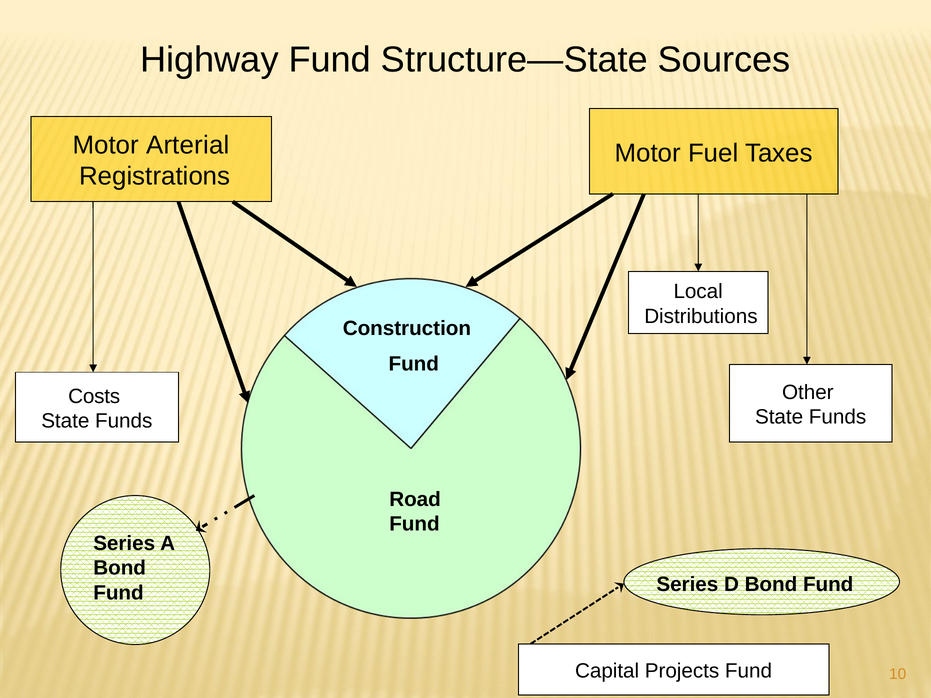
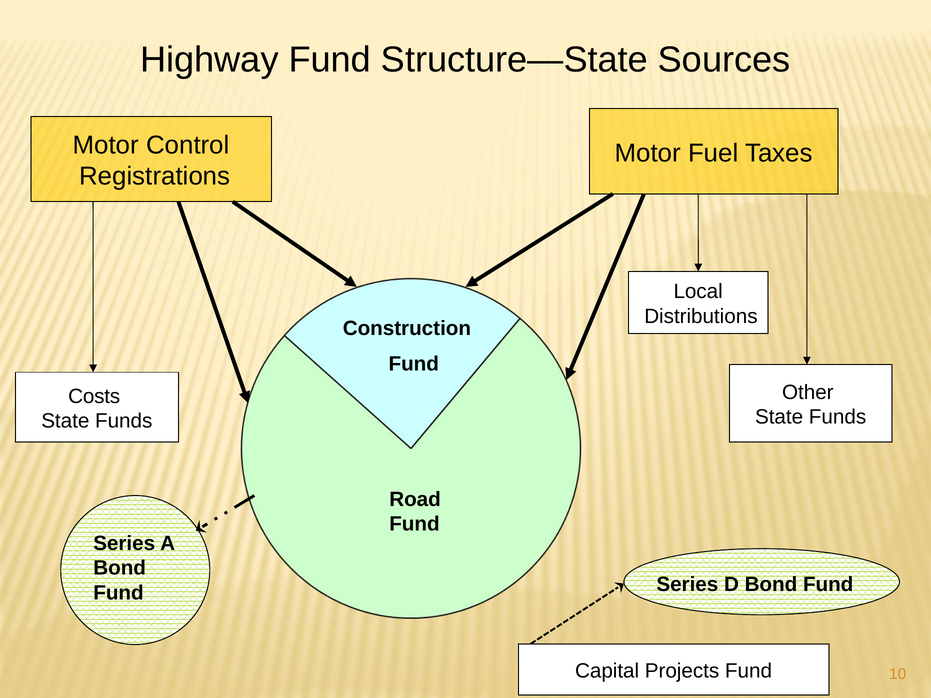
Arterial: Arterial -> Control (188, 145)
